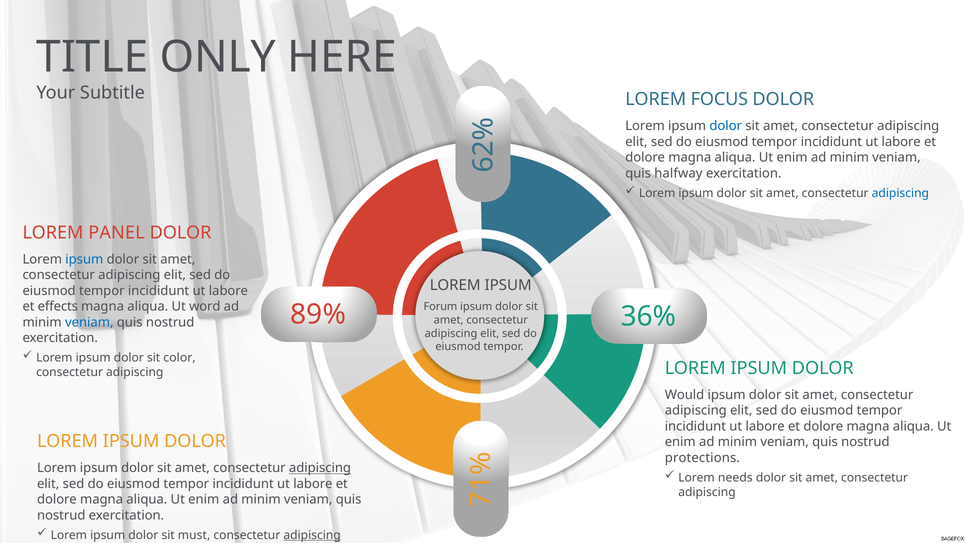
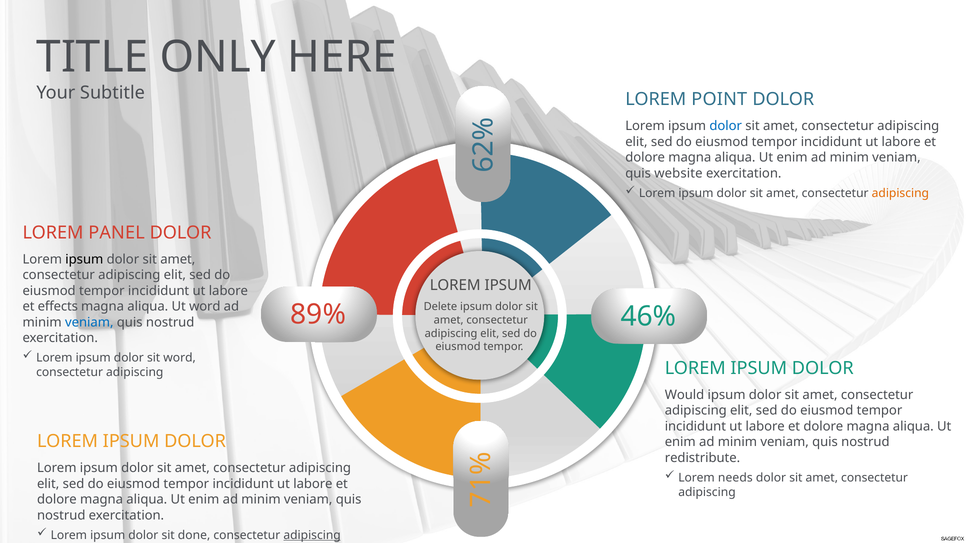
FOCUS: FOCUS -> POINT (719, 99)
halfway: halfway -> website (678, 173)
adipiscing colour: blue -> orange (900, 193)
ipsum colour: blue -> black (84, 260)
Forum: Forum -> Delete (440, 307)
36%: 36% -> 46% (648, 317)
sit color: color -> word (180, 358)
protections: protections -> redistribute (702, 458)
adipiscing underline: present -> none (320, 468)
must: must -> done (194, 535)
